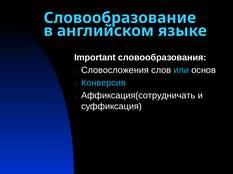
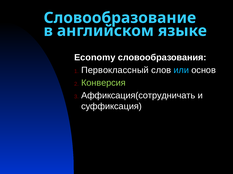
Important: Important -> Economy (95, 58)
Словосложения: Словосложения -> Первоклассный (115, 70)
Конверсия colour: light blue -> light green (103, 83)
